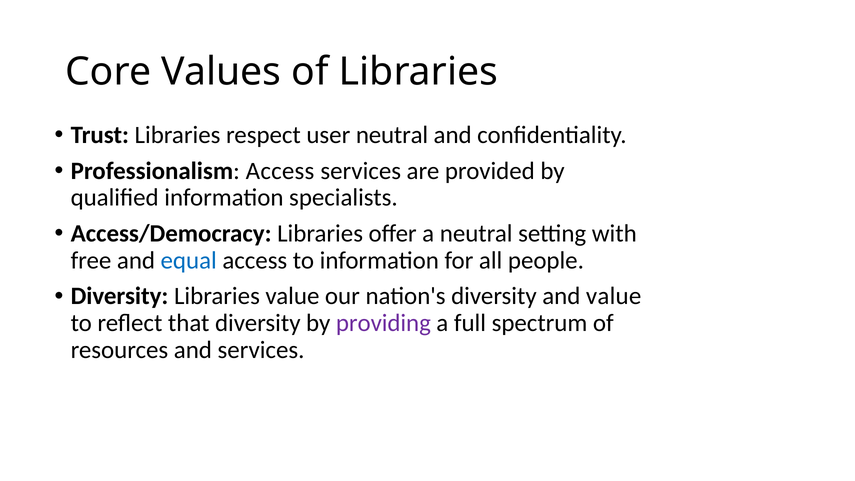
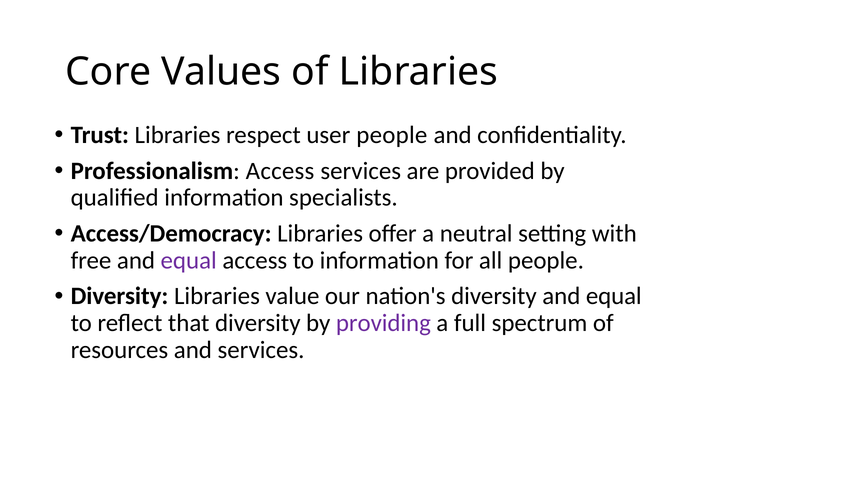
user neutral: neutral -> people (392, 135)
equal colour: blue -> purple (189, 260)
diversity and value: value -> equal (614, 296)
